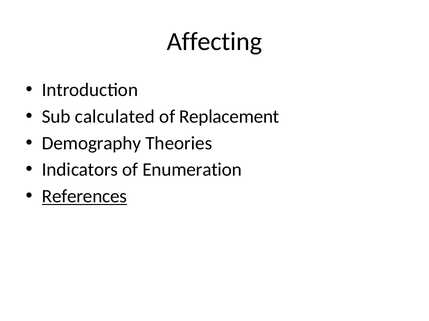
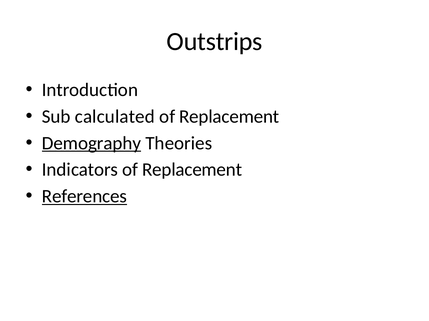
Affecting: Affecting -> Outstrips (215, 42)
Demography underline: none -> present (91, 143)
Indicators of Enumeration: Enumeration -> Replacement (192, 170)
